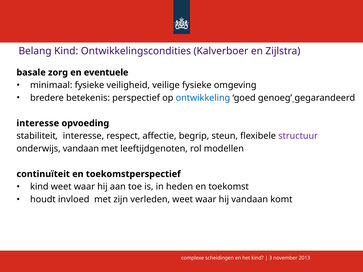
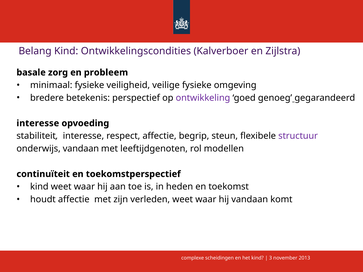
eventuele: eventuele -> probleem (106, 73)
ontwikkeling colour: blue -> purple (203, 98)
houdt invloed: invloed -> affectie (74, 200)
